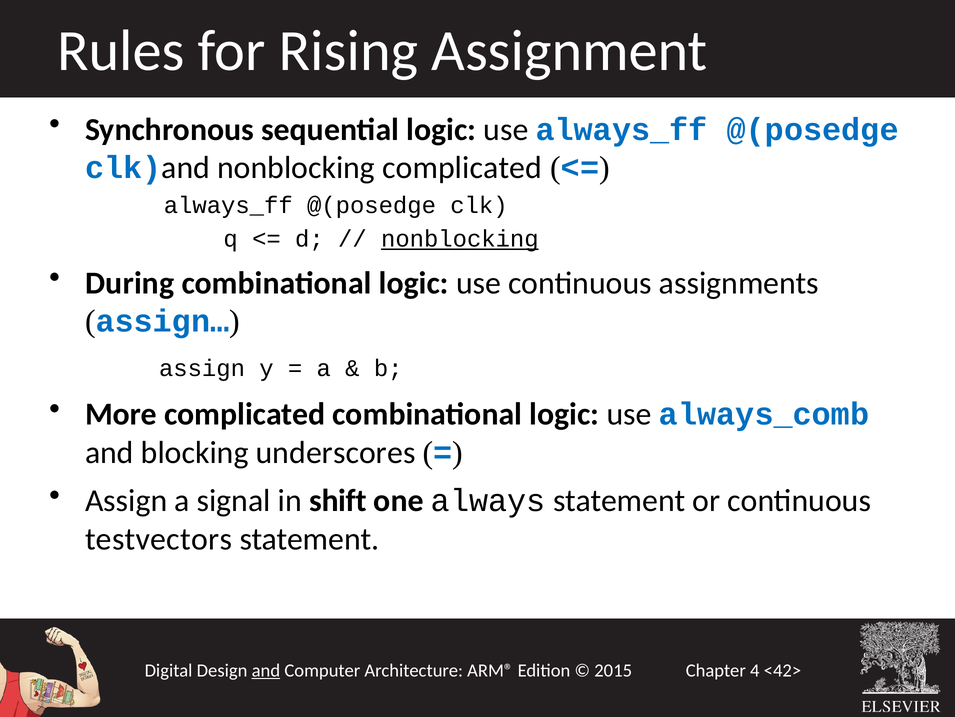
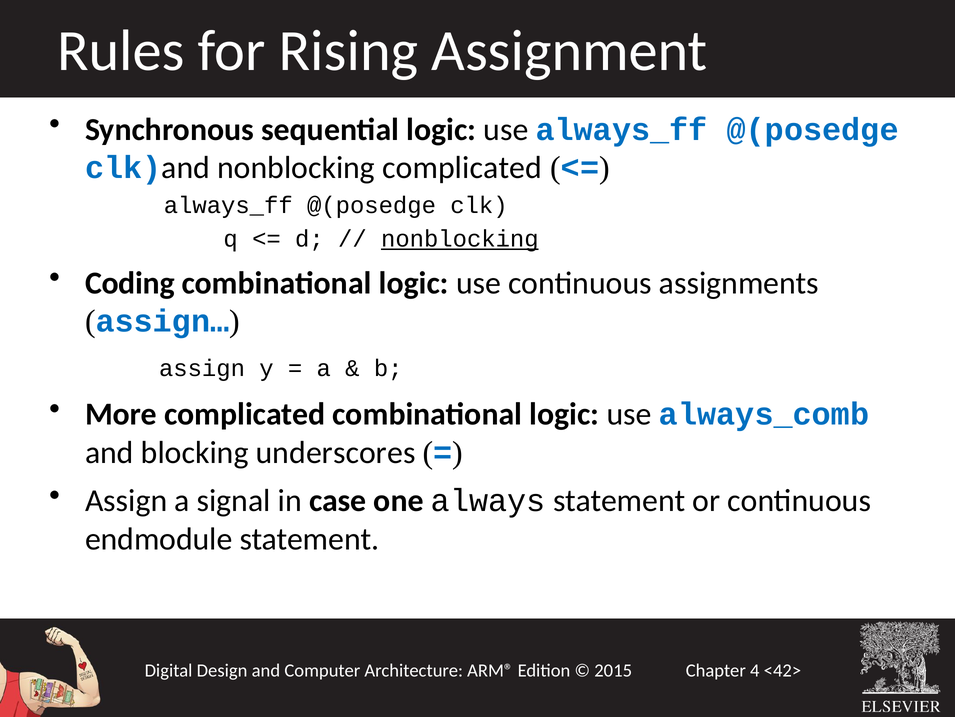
During: During -> Coding (130, 283)
shift: shift -> case (338, 500)
testvectors: testvectors -> endmodule (159, 539)
and underline: present -> none (266, 670)
